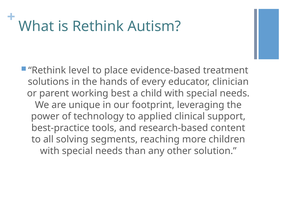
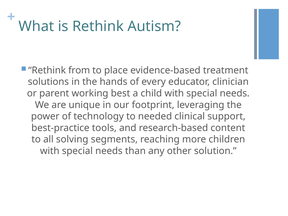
level: level -> from (79, 70)
applied: applied -> needed (155, 116)
